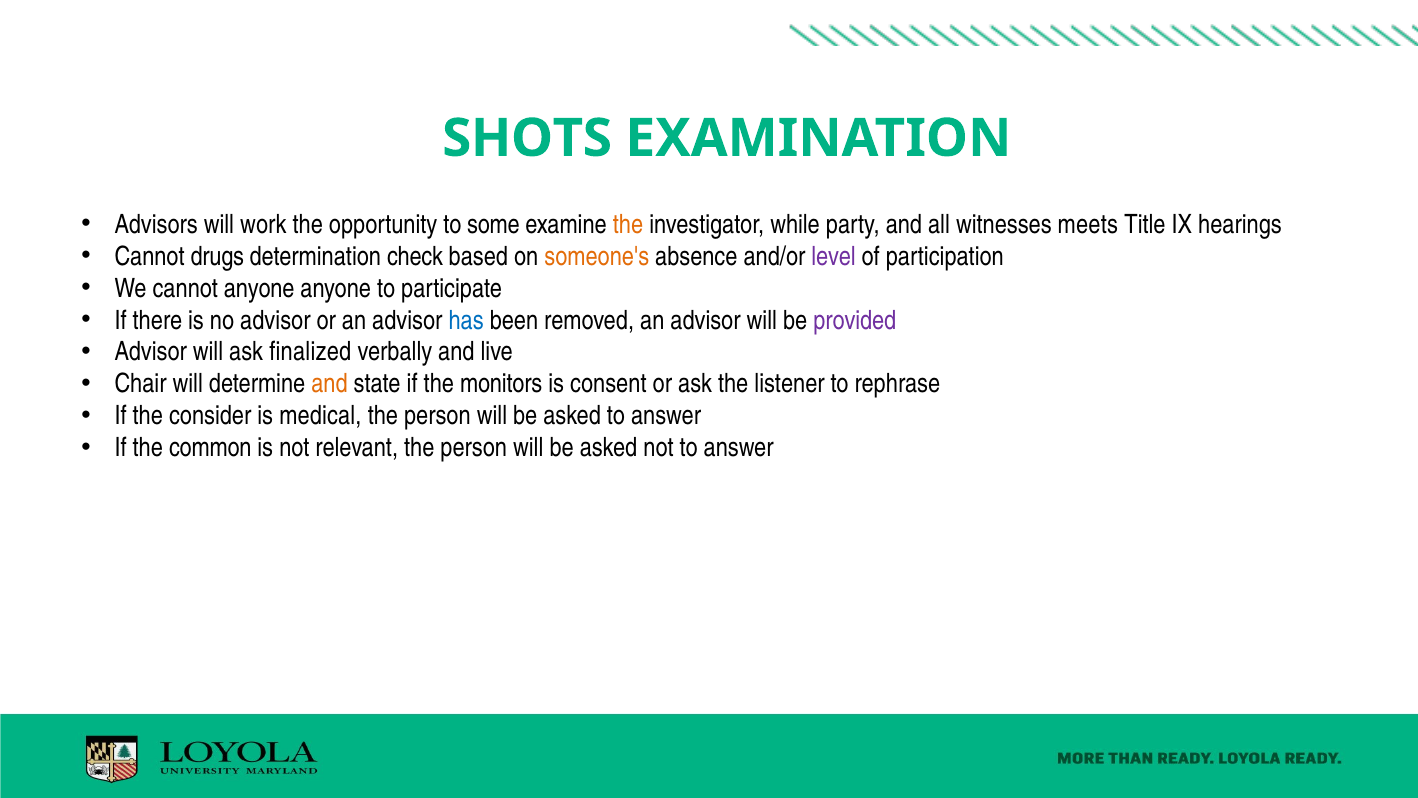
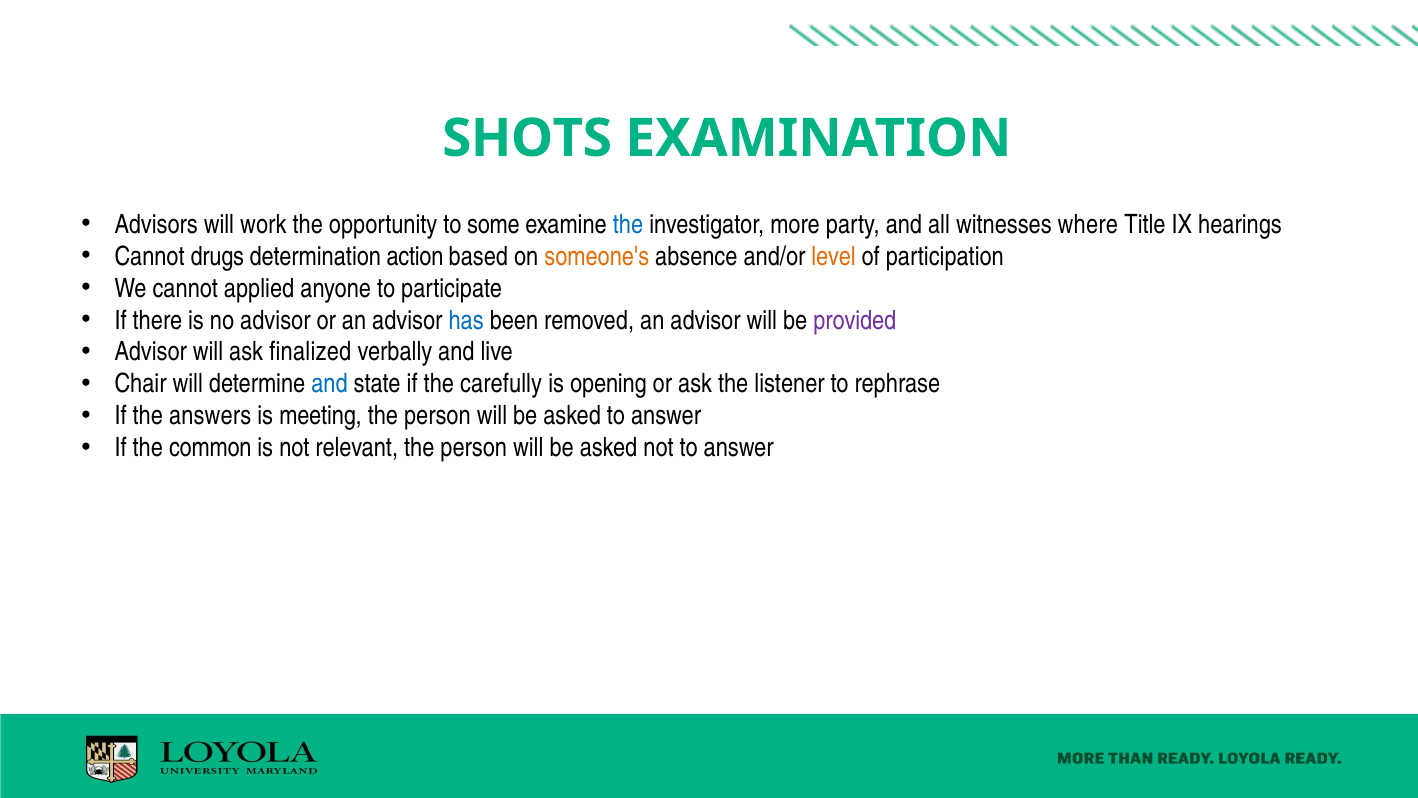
the colour: orange -> blue (628, 224)
while: while -> more (795, 224)
meets: meets -> where (1088, 224)
check: check -> action (415, 256)
level colour: purple -> orange (834, 256)
cannot anyone: anyone -> applied (259, 288)
and colour: orange -> blue (330, 384)
monitors: monitors -> carefully (501, 384)
consent: consent -> opening (608, 384)
consider: consider -> answers (210, 416)
medical: medical -> meeting (321, 416)
